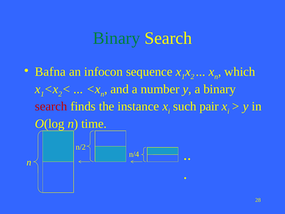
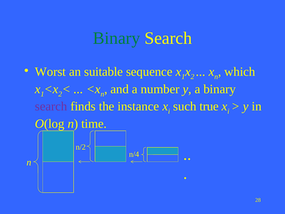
Bafna: Bafna -> Worst (50, 72)
infocon: infocon -> suitable (104, 72)
search colour: red -> purple (51, 106)
pair: pair -> true (209, 106)
